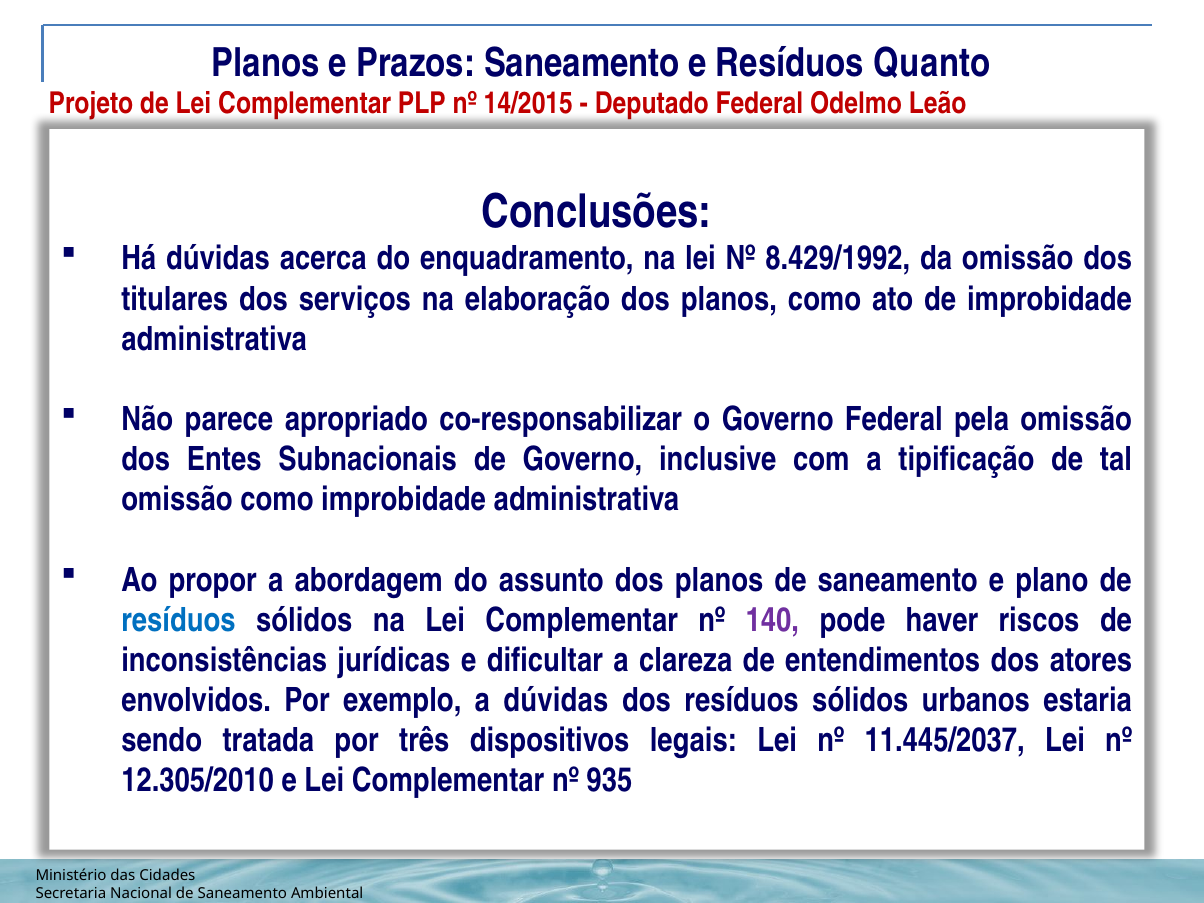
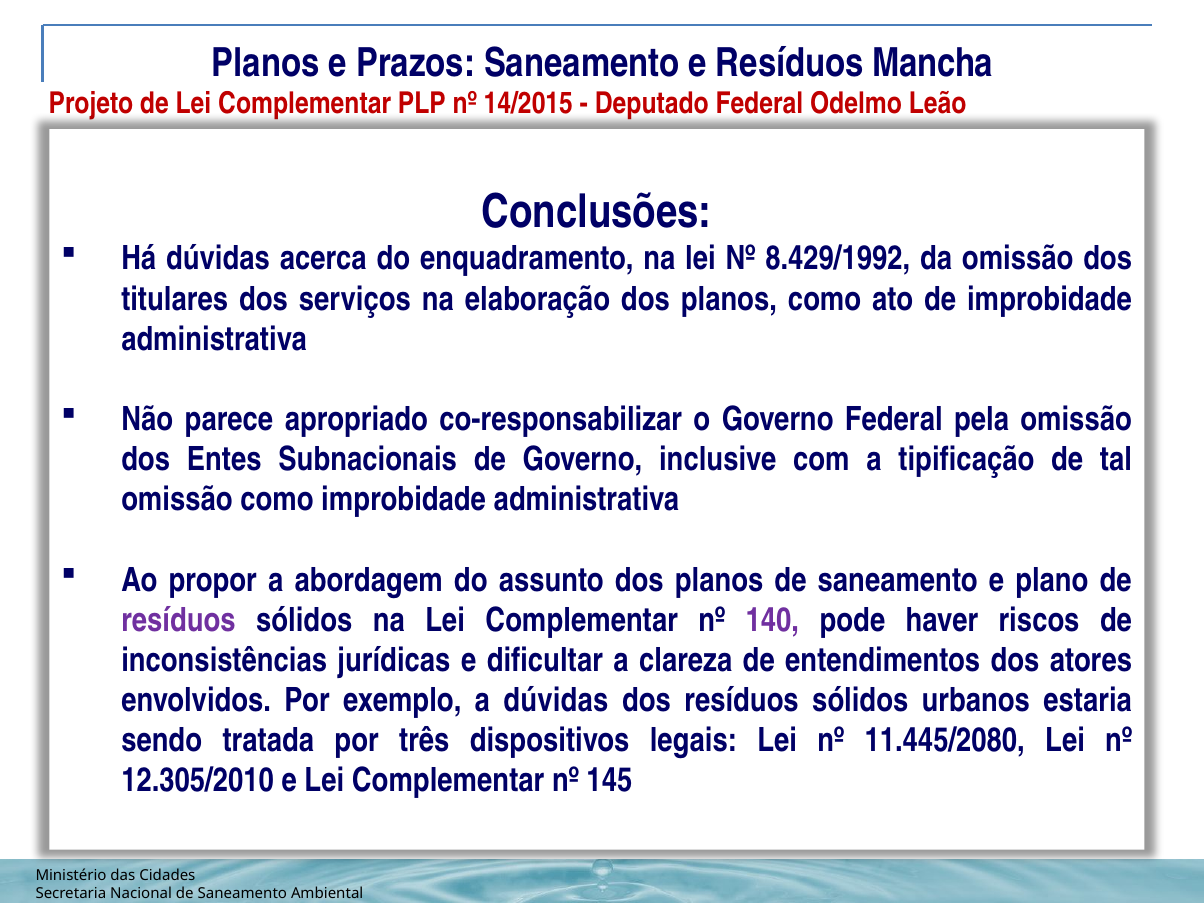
Quanto: Quanto -> Mancha (933, 64)
resíduos colour: blue -> purple (178, 620)
11.445/2037: 11.445/2037 -> 11.445/2080 (945, 741)
935: 935 -> 145 (609, 781)
